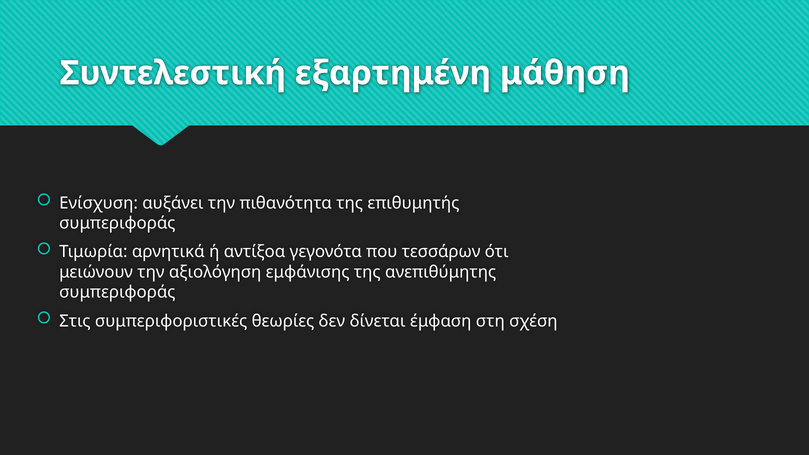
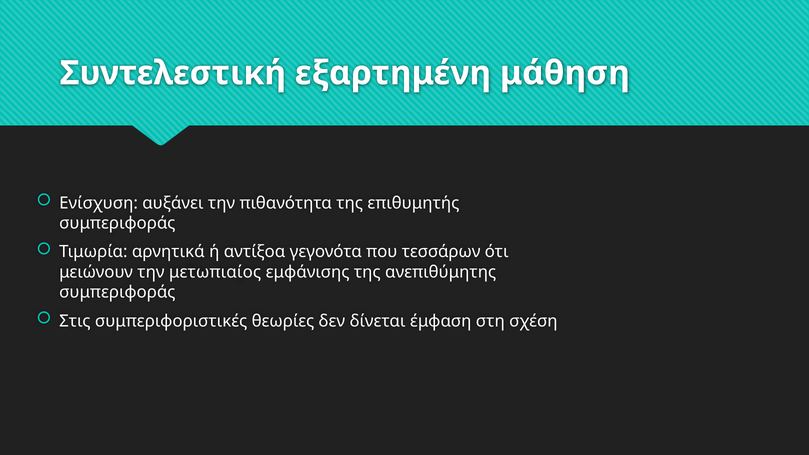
αξιολόγηση: αξιολόγηση -> μετωπιαίος (215, 272)
